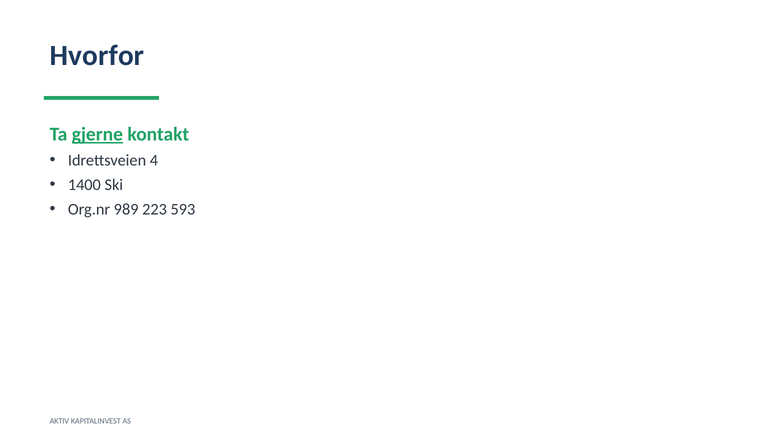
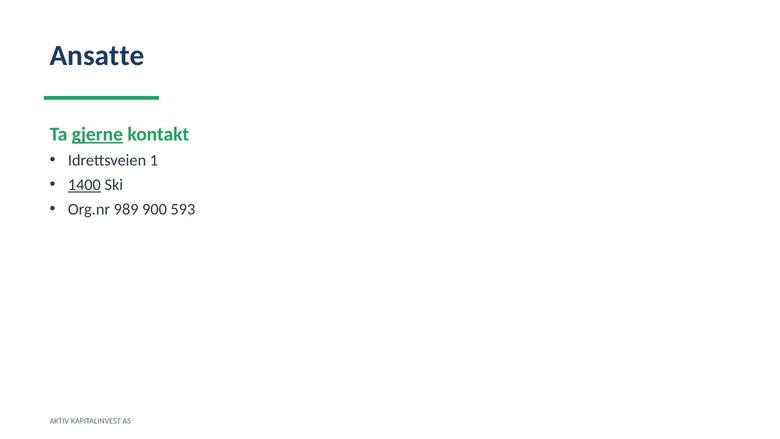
Hvorfor: Hvorfor -> Ansatte (97, 56)
4: 4 -> 1 (154, 160)
1400 underline: none -> present (84, 185)
223: 223 -> 900 (155, 209)
